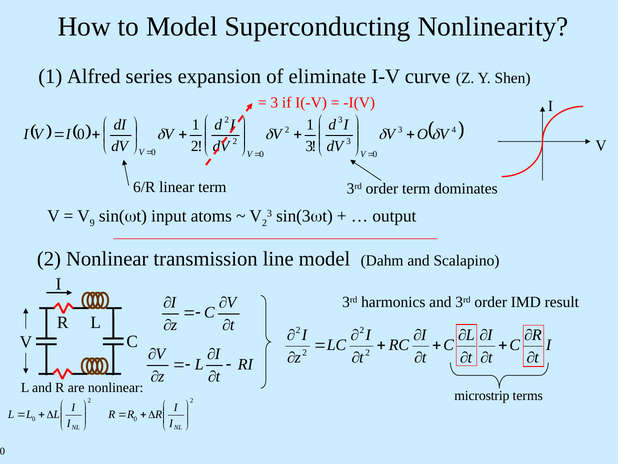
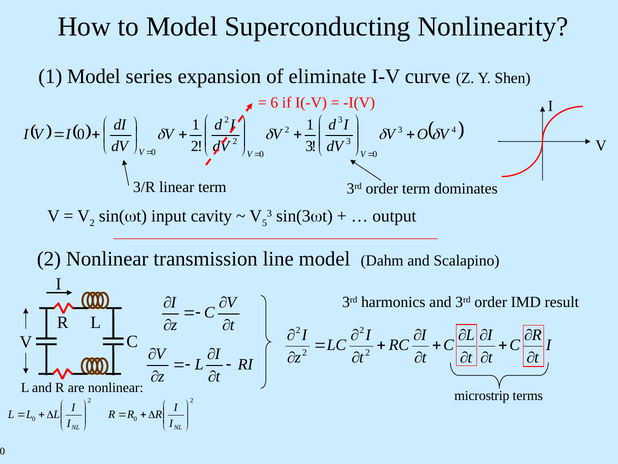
1 Alfred: Alfred -> Model (94, 76)
3: 3 -> 6 (274, 102)
6/R: 6/R -> 3/R (144, 187)
9: 9 -> 2 (92, 223)
atoms: atoms -> cavity (211, 216)
2: 2 -> 5 (264, 223)
